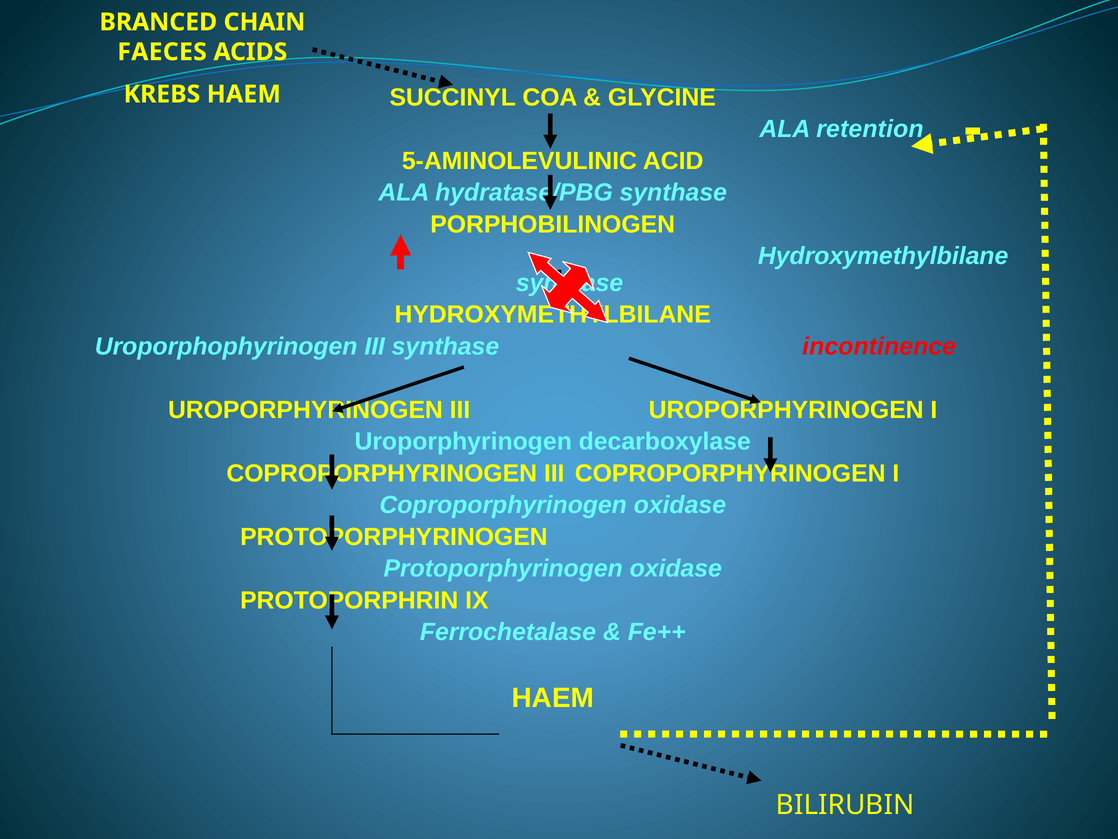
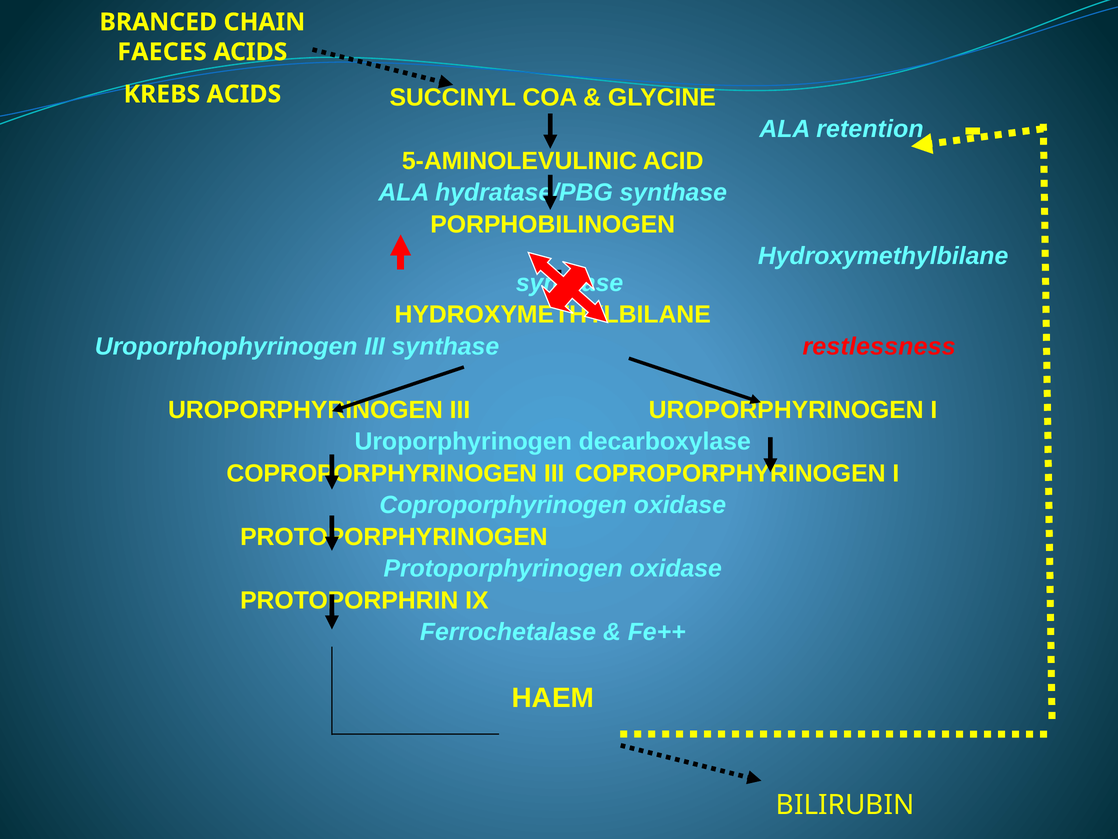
KREBS HAEM: HAEM -> ACIDS (244, 94)
incontinence: incontinence -> restlessness (879, 346)
